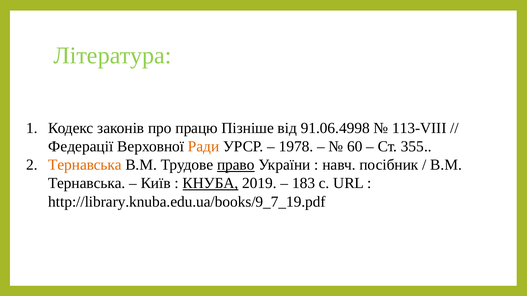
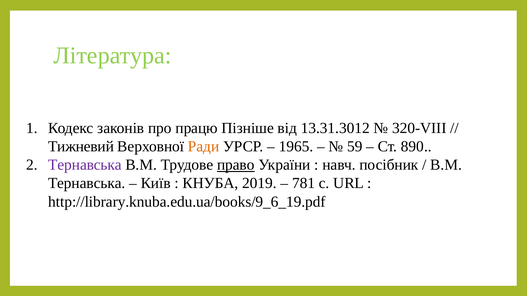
91.06.4998: 91.06.4998 -> 13.31.3012 (335, 128)
113-VIII: 113-VIII -> 320-VIII (419, 128)
Федерації: Федерації -> Тижневий (81, 147)
1978: 1978 -> 1965 (296, 147)
60: 60 -> 59 (355, 147)
355: 355 -> 890 (416, 147)
Тернавська colour: orange -> purple (85, 165)
КНУБА underline: present -> none (211, 184)
183: 183 -> 781 (304, 184)
http://library.knuba.edu.ua/books/9_7_19.pdf: http://library.knuba.edu.ua/books/9_7_19.pdf -> http://library.knuba.edu.ua/books/9_6_19.pdf (187, 202)
